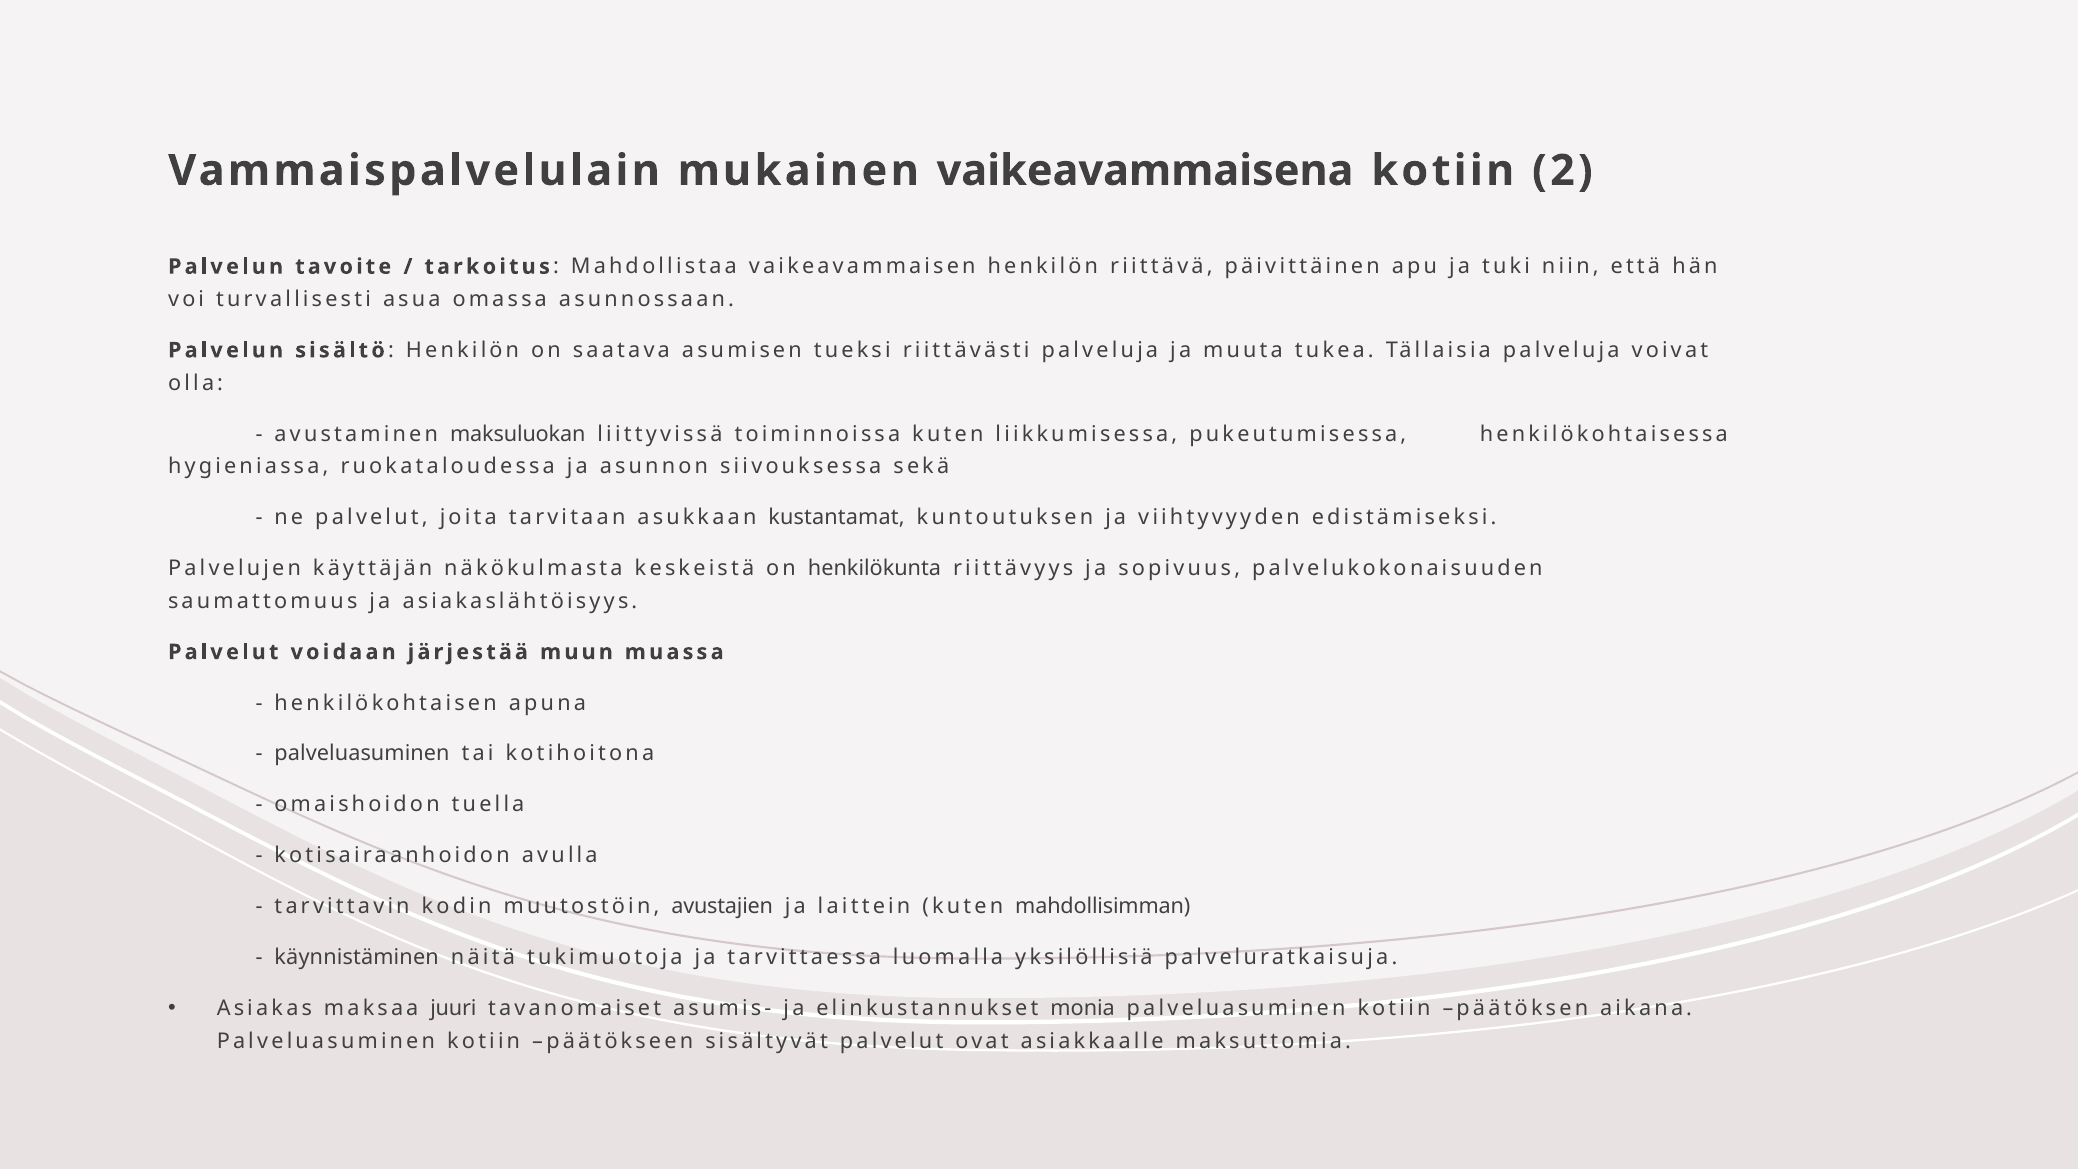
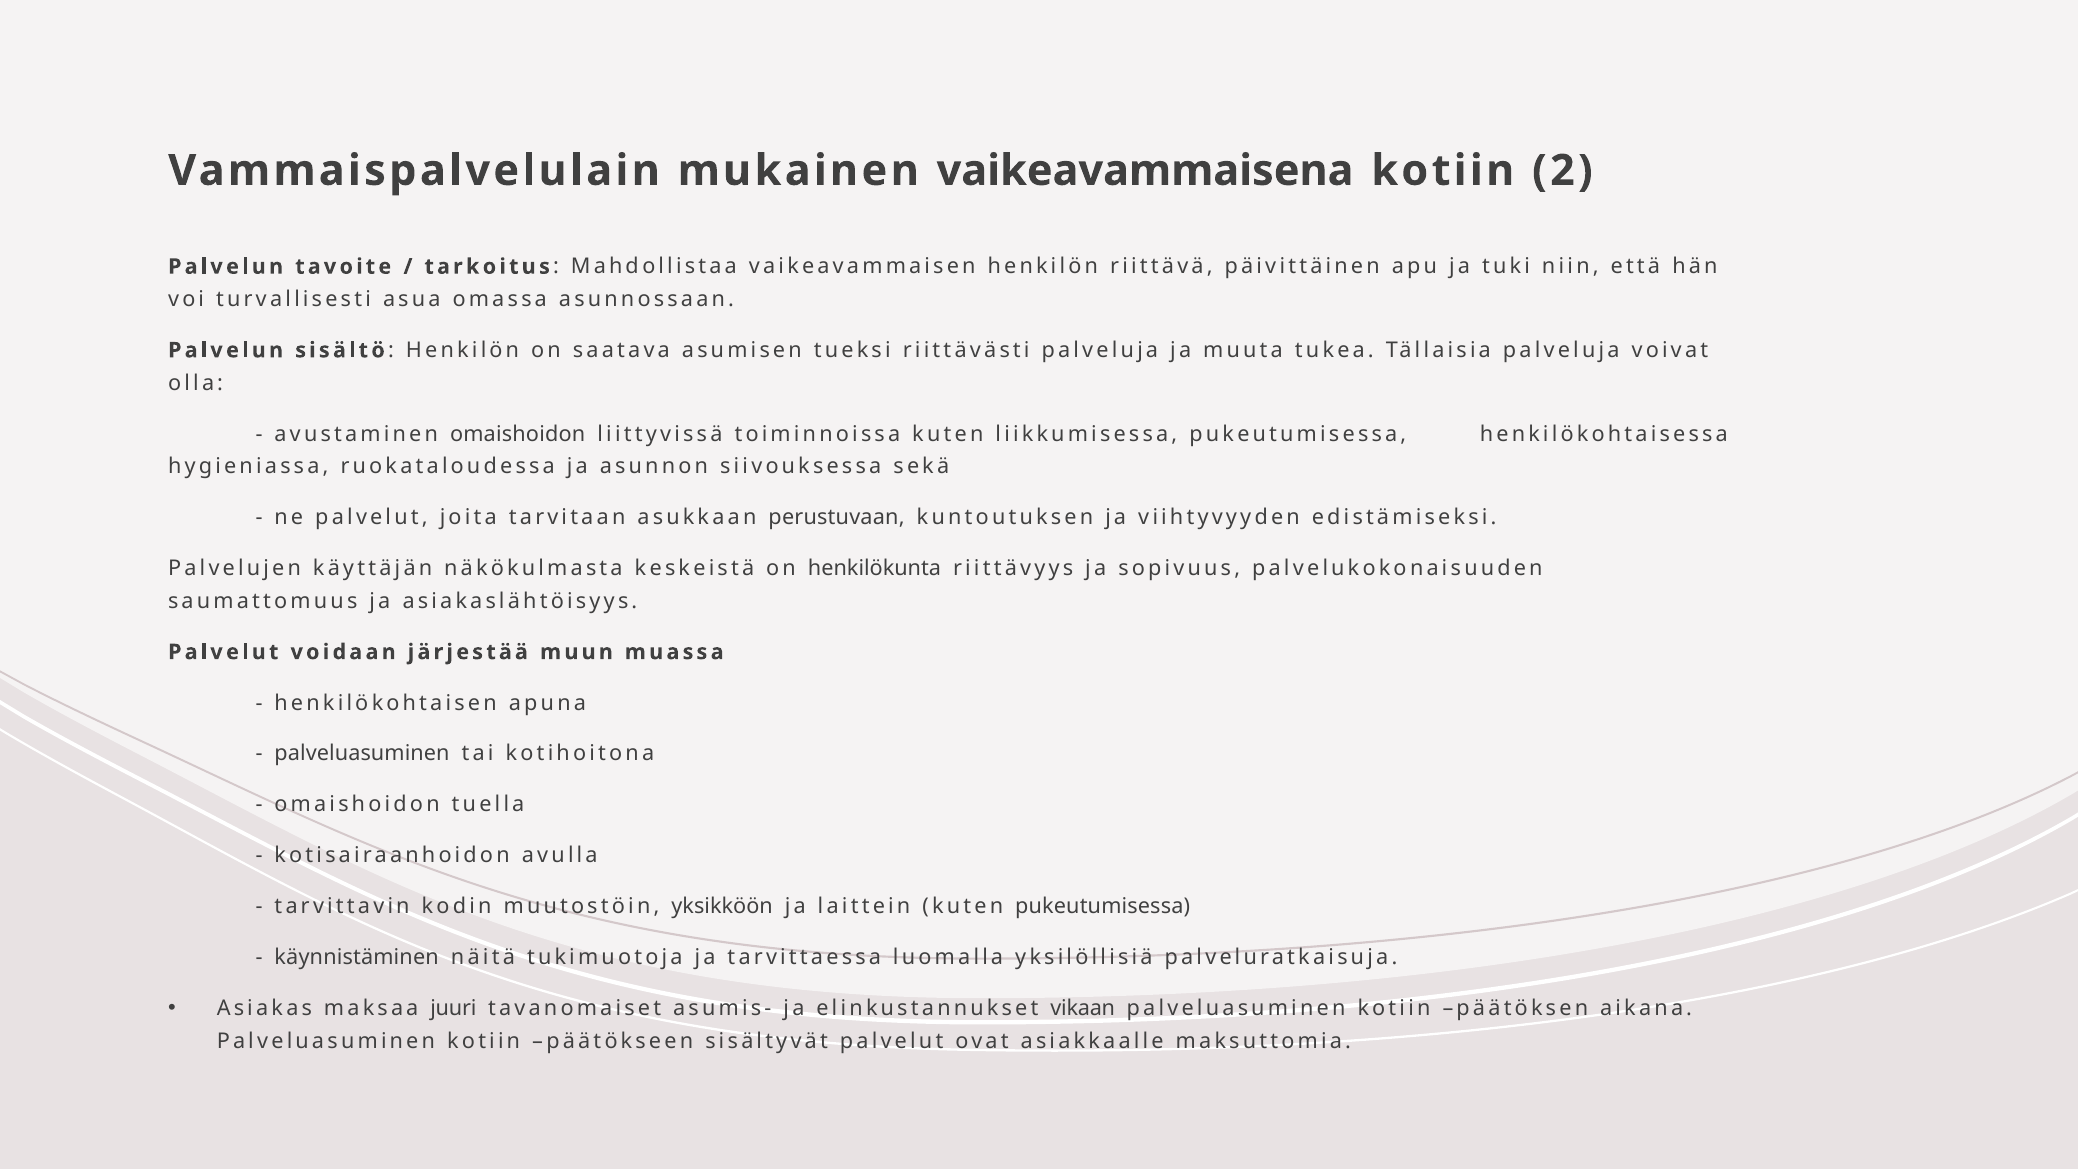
avustaminen maksuluokan: maksuluokan -> omaishoidon (518, 434)
kustantamat: kustantamat -> perustuvaan (837, 517)
avustajien: avustajien -> yksikköön (722, 906)
kuten mahdollisimman: mahdollisimman -> pukeutumisessa (1103, 906)
monia: monia -> vikaan (1083, 1008)
